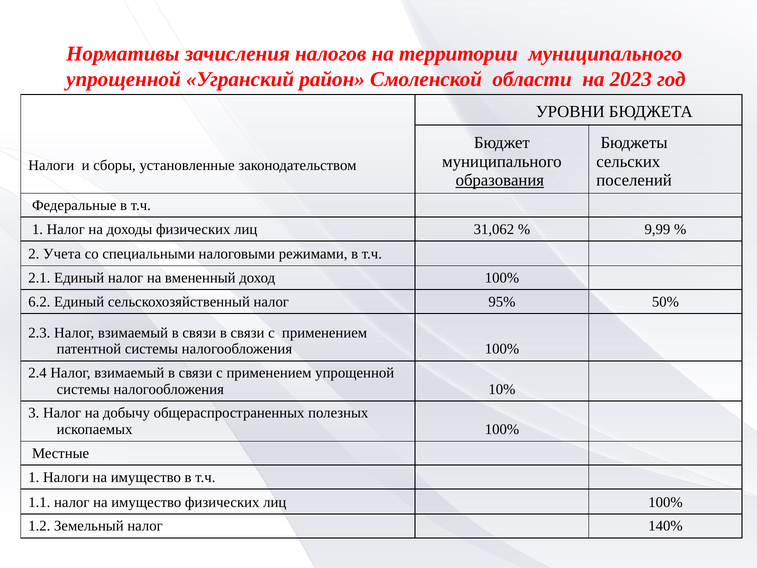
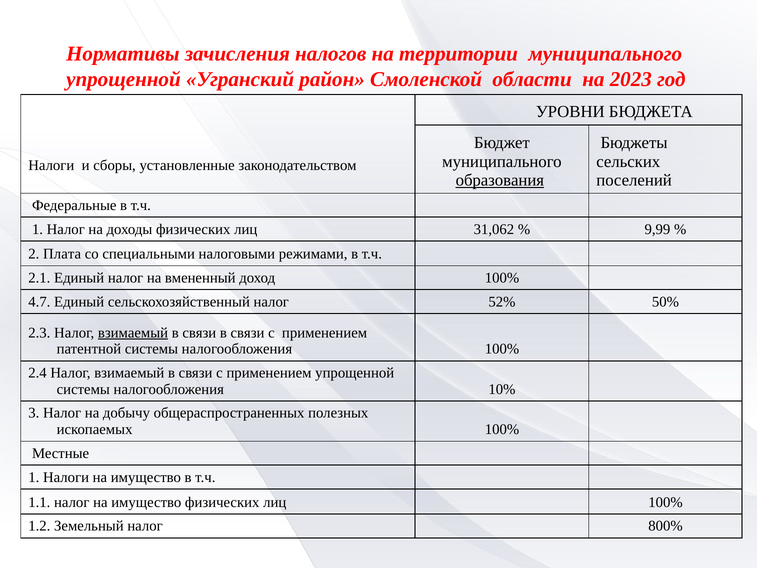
Учета: Учета -> Плата (62, 254)
6.2: 6.2 -> 4.7 (39, 302)
95%: 95% -> 52% (502, 302)
взимаемый underline: none -> present (133, 333)
140%: 140% -> 800% (665, 526)
